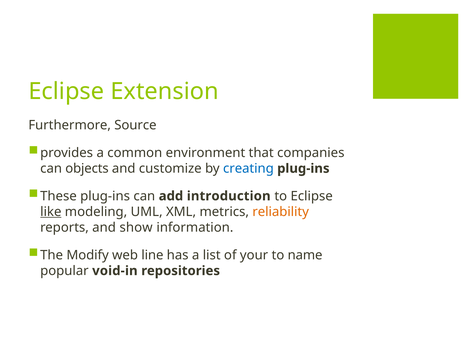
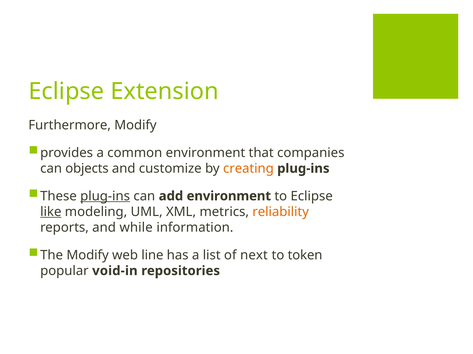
Furthermore Source: Source -> Modify (135, 125)
creating colour: blue -> orange (248, 169)
plug-ins underline: none -> present (105, 196)
add introduction: introduction -> environment (229, 196)
show: show -> while (136, 228)
your: your -> next (254, 256)
name: name -> token (305, 256)
